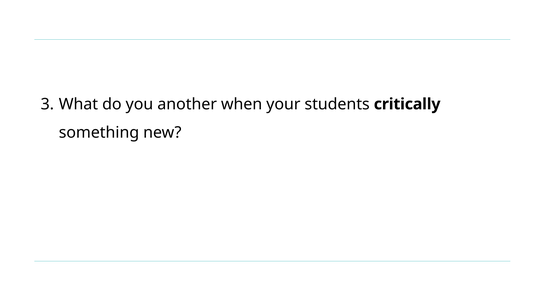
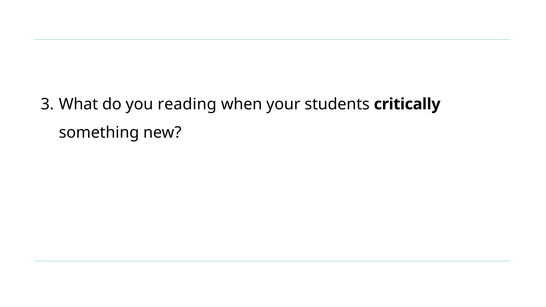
another: another -> reading (187, 104)
